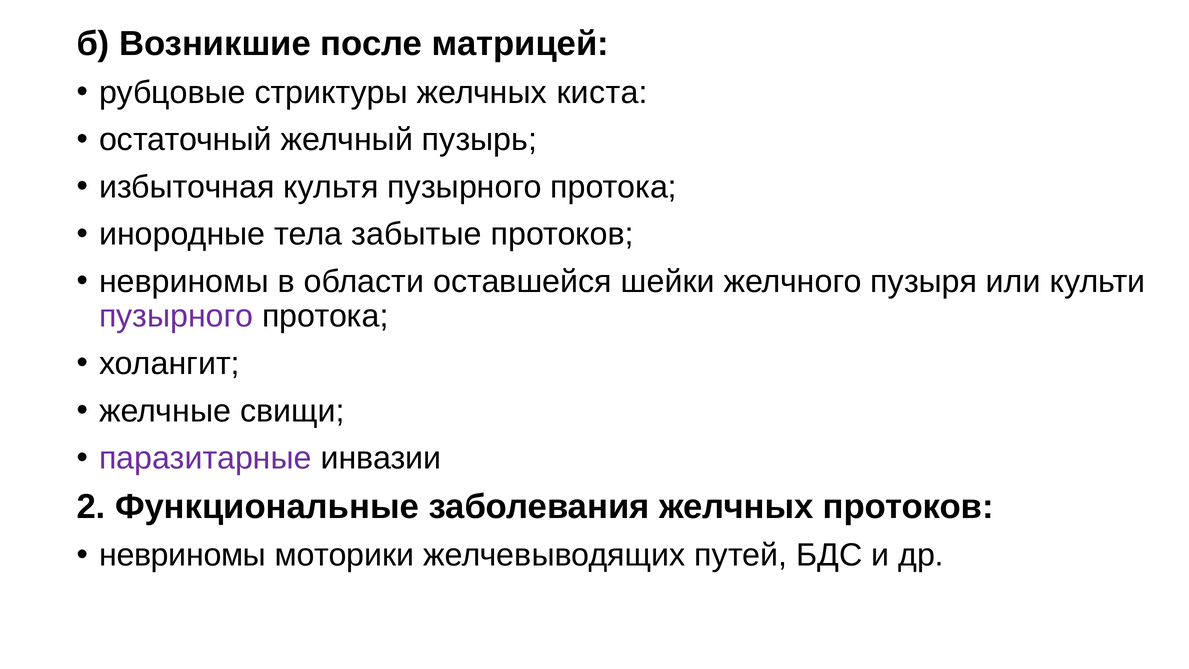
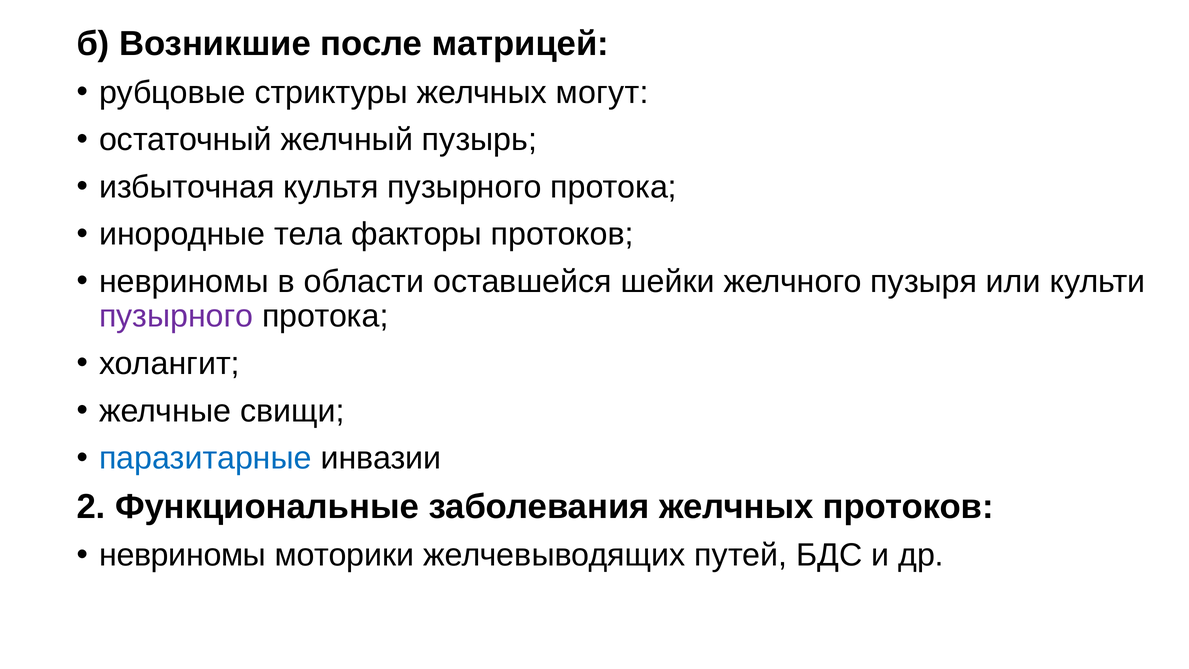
киста: киста -> могут (602, 92)
забытые: забытые -> факторы (417, 234)
паразитарные colour: purple -> blue (205, 458)
